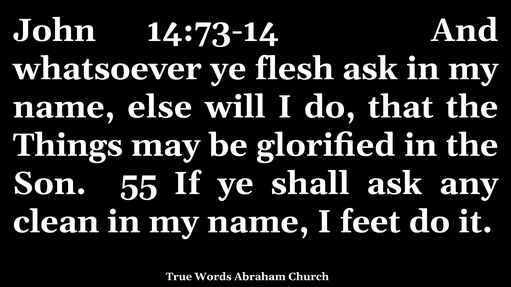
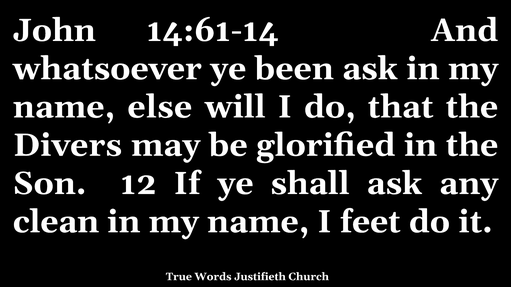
14:73-14: 14:73-14 -> 14:61-14 (213, 30)
flesh: flesh -> been (294, 69)
Things: Things -> Divers (68, 145)
55: 55 -> 12 (138, 184)
Abraham: Abraham -> Justifieth (260, 277)
